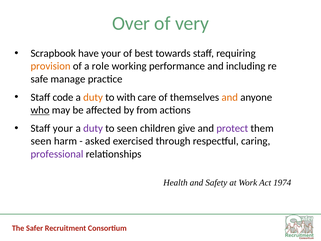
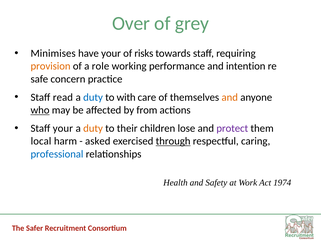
very: very -> grey (192, 23)
Scrapbook: Scrapbook -> Minimises (53, 53)
best: best -> risks (144, 53)
including: including -> intention (246, 66)
manage: manage -> concern (68, 79)
code: code -> read (63, 97)
duty colour: orange -> blue (93, 97)
duty colour: purple -> orange (93, 128)
to seen: seen -> their (127, 128)
give: give -> lose (186, 128)
seen: seen -> local (41, 141)
through underline: none -> present (173, 141)
professional colour: purple -> blue (57, 154)
